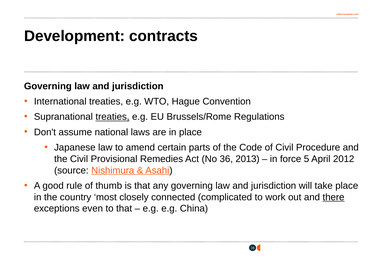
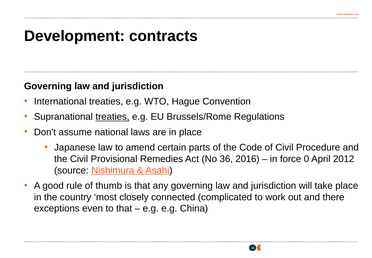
2013: 2013 -> 2016 (248, 159)
5: 5 -> 0 (307, 159)
there underline: present -> none (334, 197)
